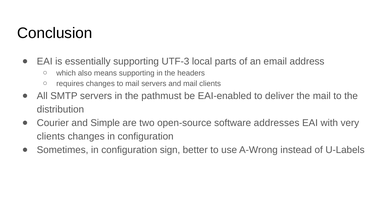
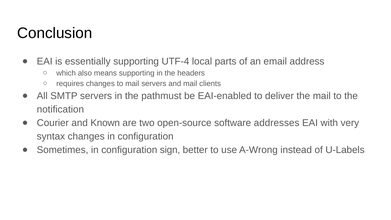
UTF-3: UTF-3 -> UTF-4 (175, 61)
distribution: distribution -> notification (60, 109)
Simple: Simple -> Known (105, 123)
clients: clients -> syntax (51, 136)
